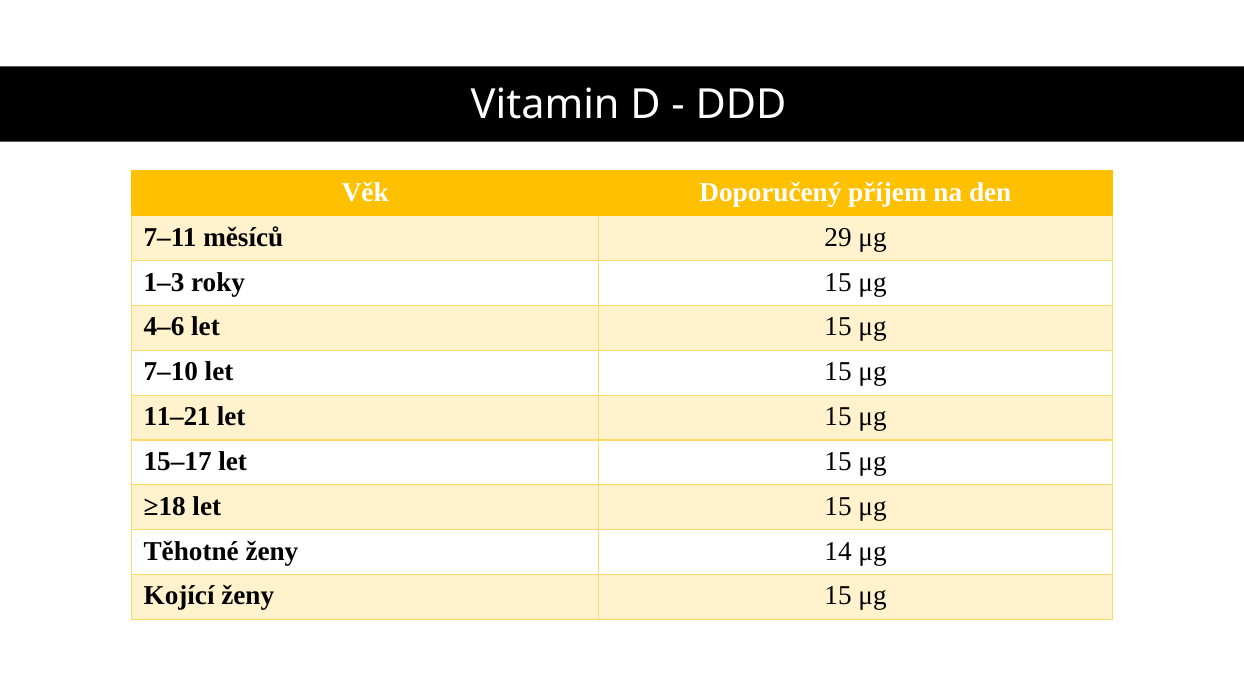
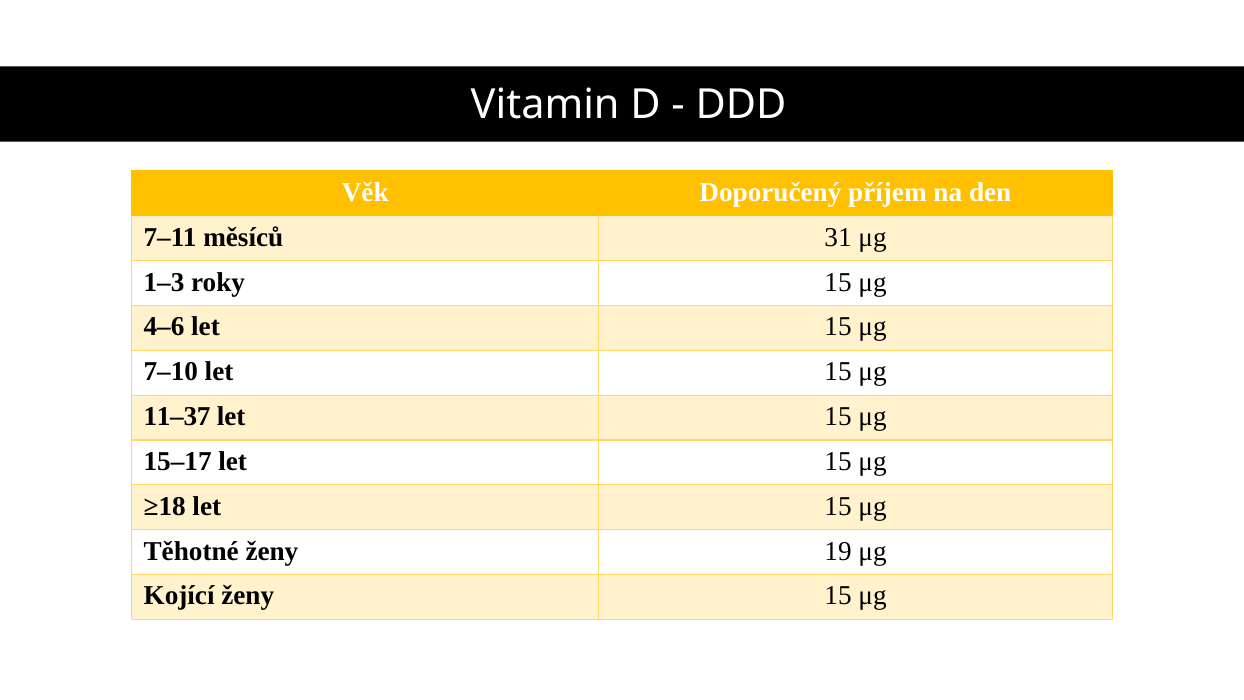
29: 29 -> 31 (838, 237)
11–21: 11–21 -> 11–37 (177, 416)
14: 14 -> 19 (838, 551)
